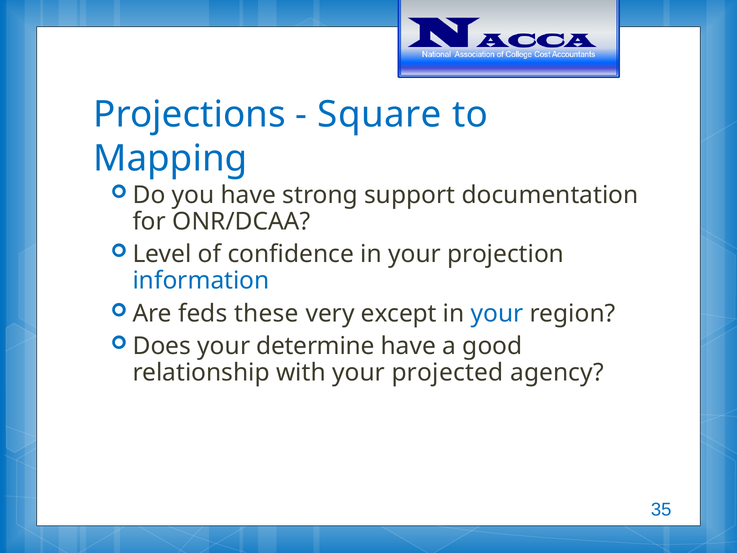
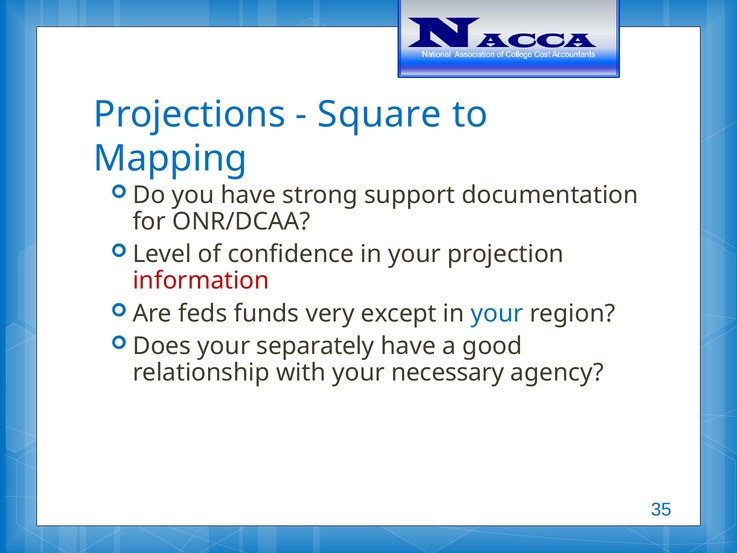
information colour: blue -> red (201, 281)
these: these -> funds (266, 313)
determine: determine -> separately (315, 346)
projected: projected -> necessary (448, 372)
